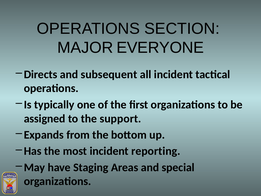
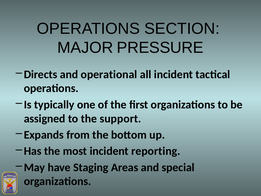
EVERYONE: EVERYONE -> PRESSURE (160, 48)
subsequent: subsequent -> operational (109, 74)
